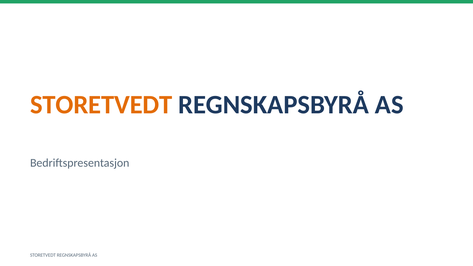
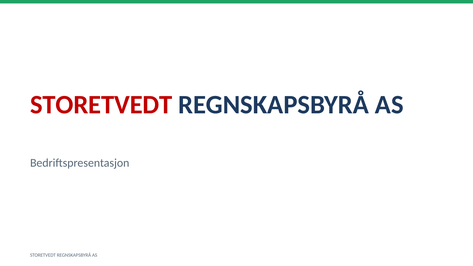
STORETVEDT colour: orange -> red (101, 105)
